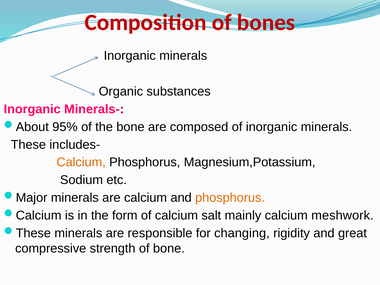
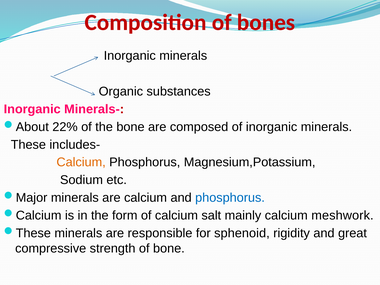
95%: 95% -> 22% (65, 127)
phosphorus colour: orange -> blue (230, 198)
changing: changing -> sphenoid (242, 233)
